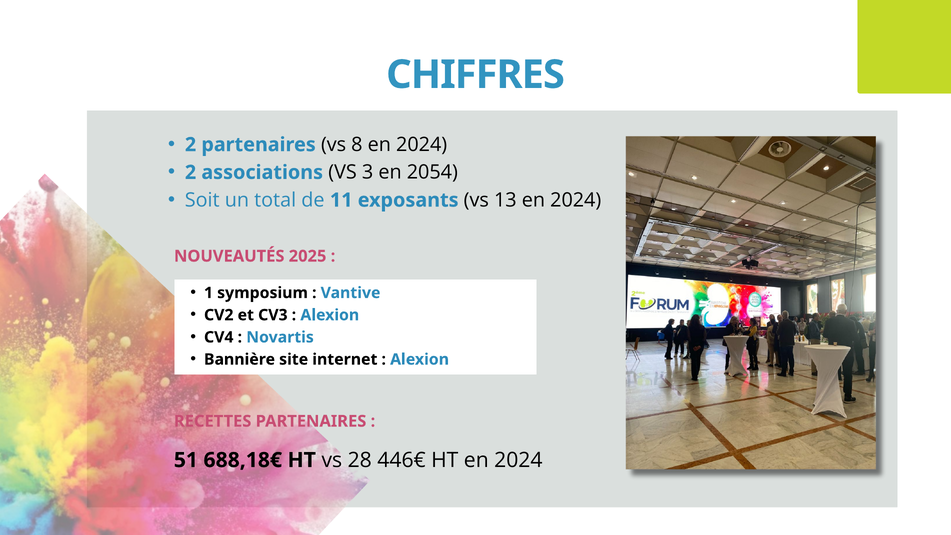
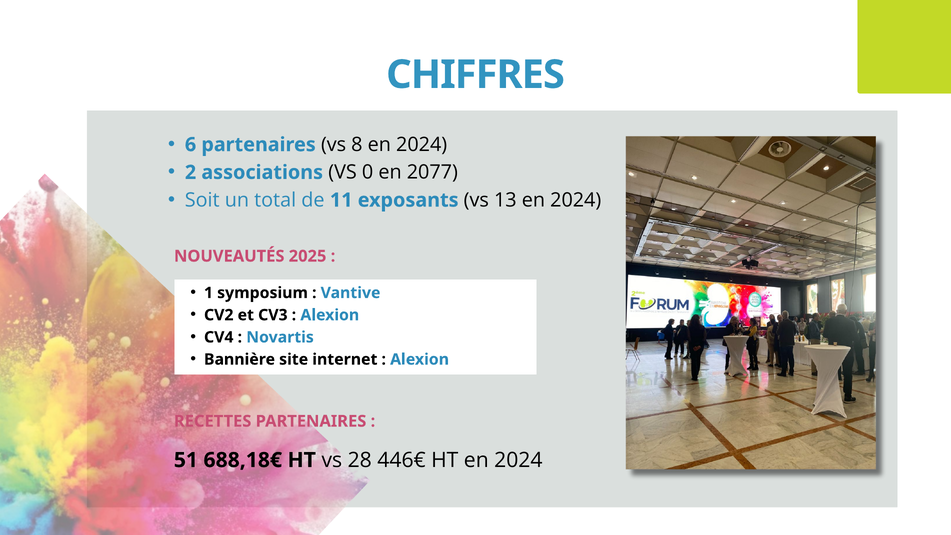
2: 2 -> 6 (191, 145)
3: 3 -> 0 (368, 172)
2054: 2054 -> 2077 (432, 172)
